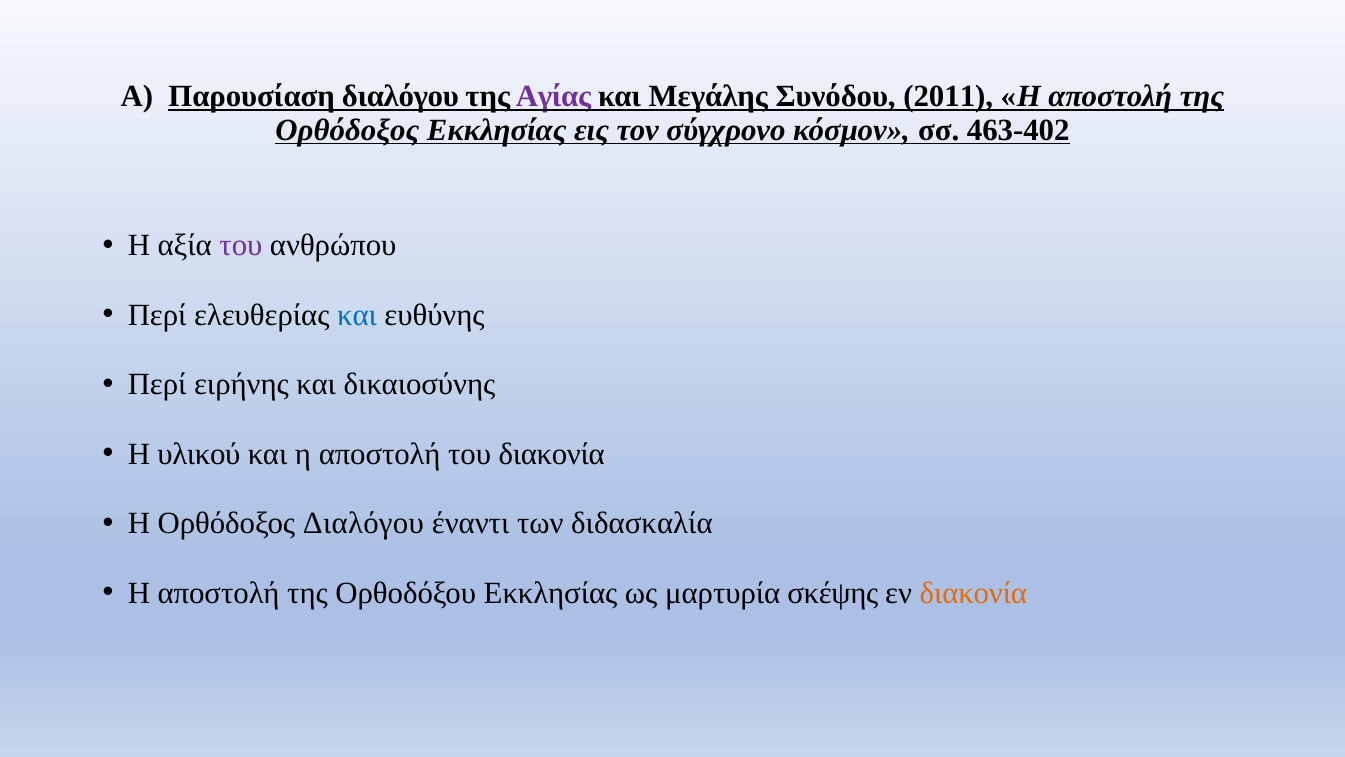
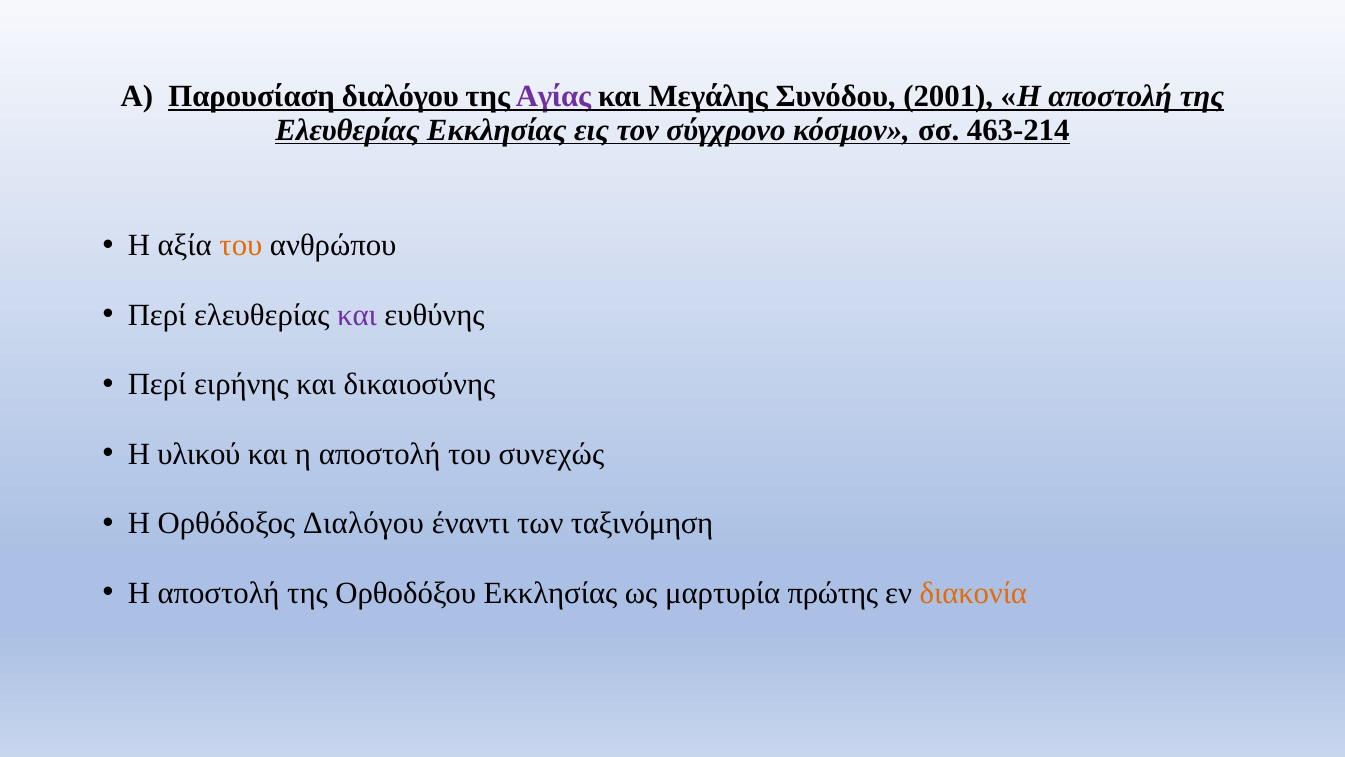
2011: 2011 -> 2001 (948, 97)
Ορθόδοξος: Ορθόδοξος -> Ελευθερίας (348, 130)
463-402: 463-402 -> 463-214 (1018, 130)
του colour: purple -> orange (241, 246)
και colour: blue -> purple (357, 315)
του διακονία: διακονία -> συνεχώς (551, 454)
διδασκαλία: διδασκαλία -> ταξινόμηση (642, 523)
σκέψης: σκέψης -> πρώτης (833, 593)
